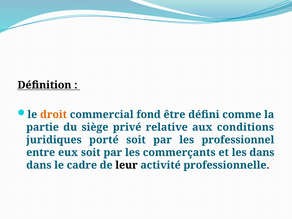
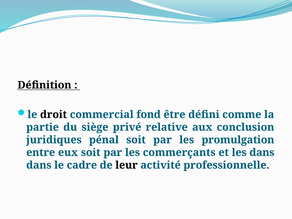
droit colour: orange -> black (54, 115)
conditions: conditions -> conclusion (245, 127)
porté: porté -> pénal (104, 140)
professionnel: professionnel -> promulgation (238, 140)
